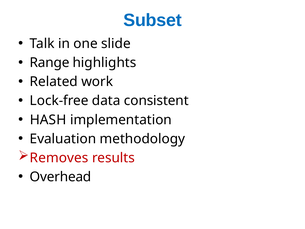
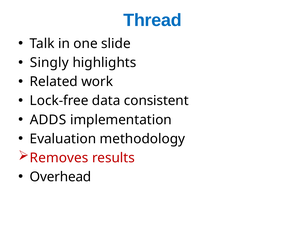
Subset: Subset -> Thread (153, 20)
Range: Range -> Singly (49, 63)
HASH: HASH -> ADDS (48, 120)
